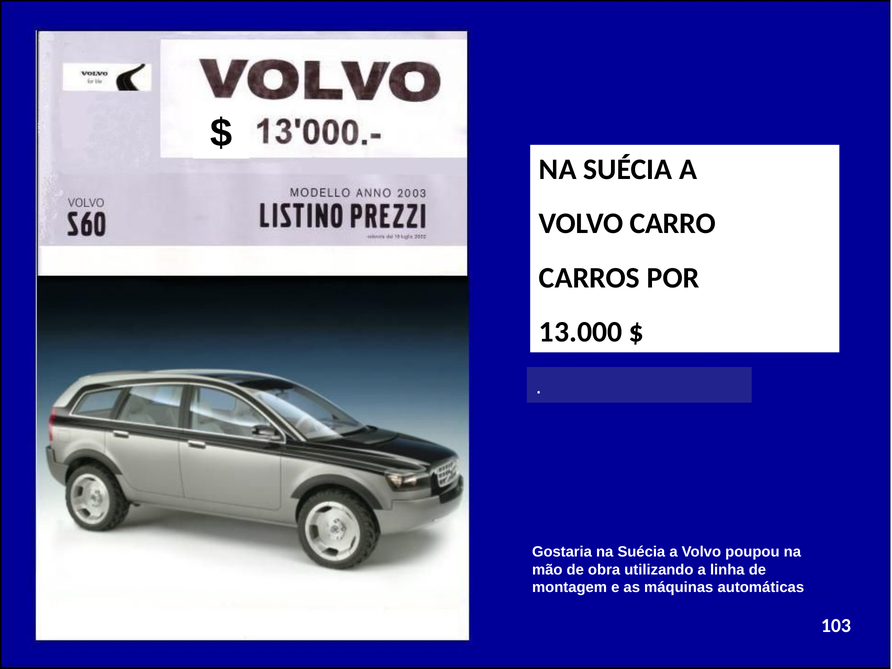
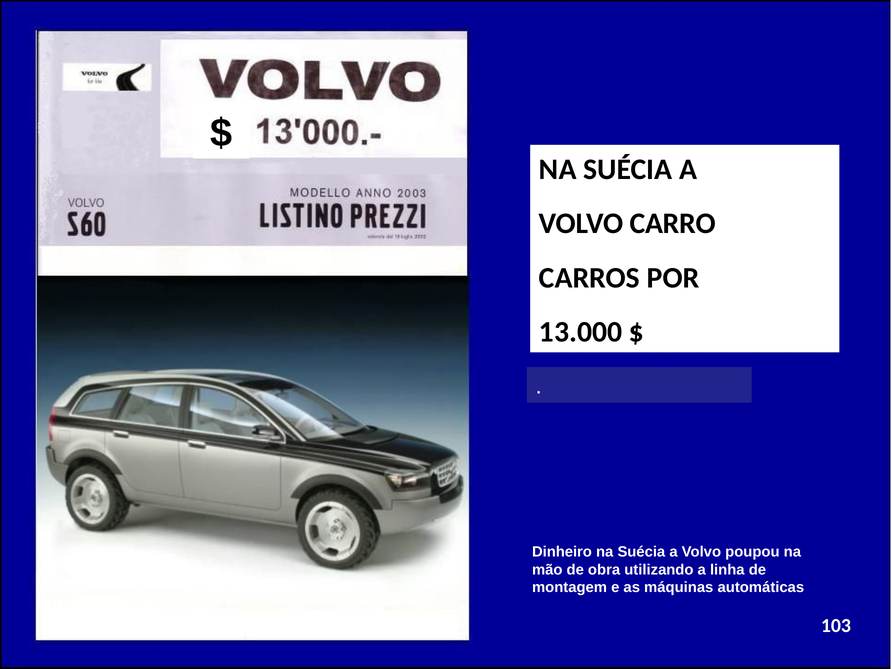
Gostaria: Gostaria -> Dinheiro (562, 552)
